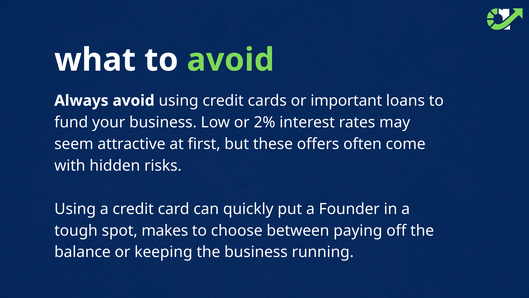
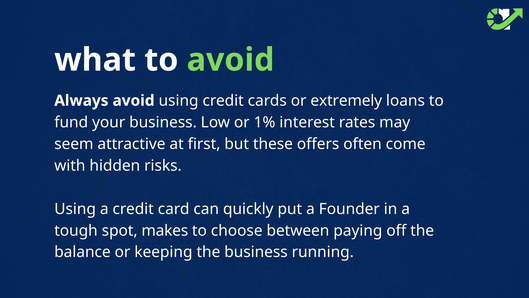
important: important -> extremely (346, 101)
2%: 2% -> 1% (265, 122)
